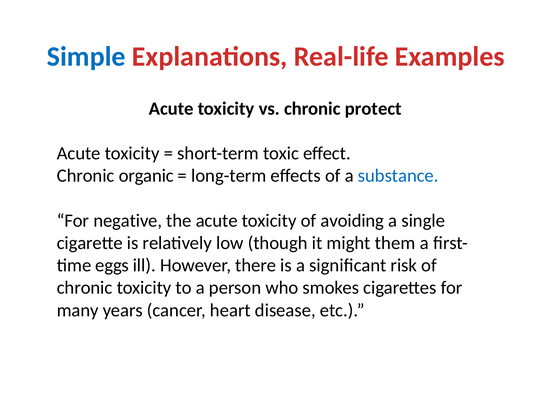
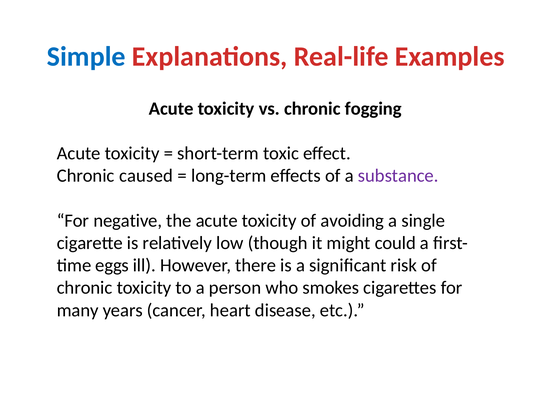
protect: protect -> fogging (373, 109)
organic: organic -> caused (146, 176)
substance colour: blue -> purple (398, 176)
them: them -> could (395, 243)
